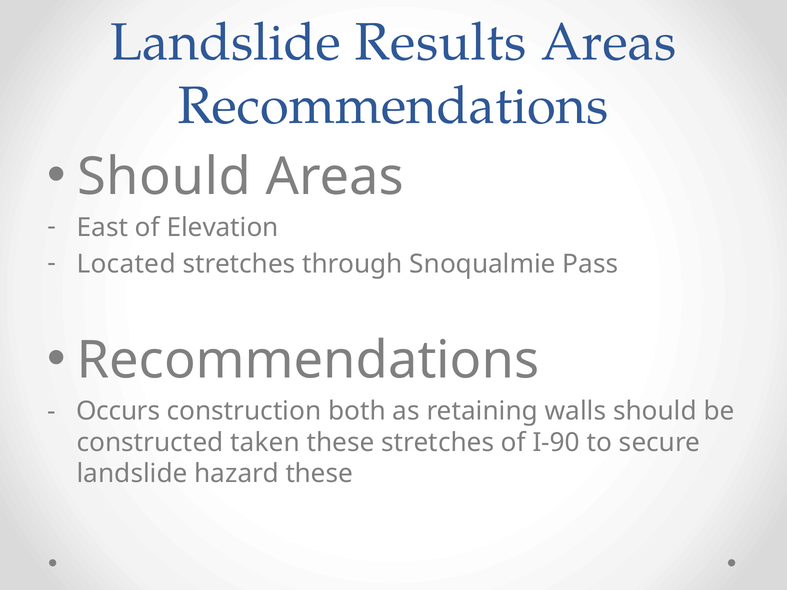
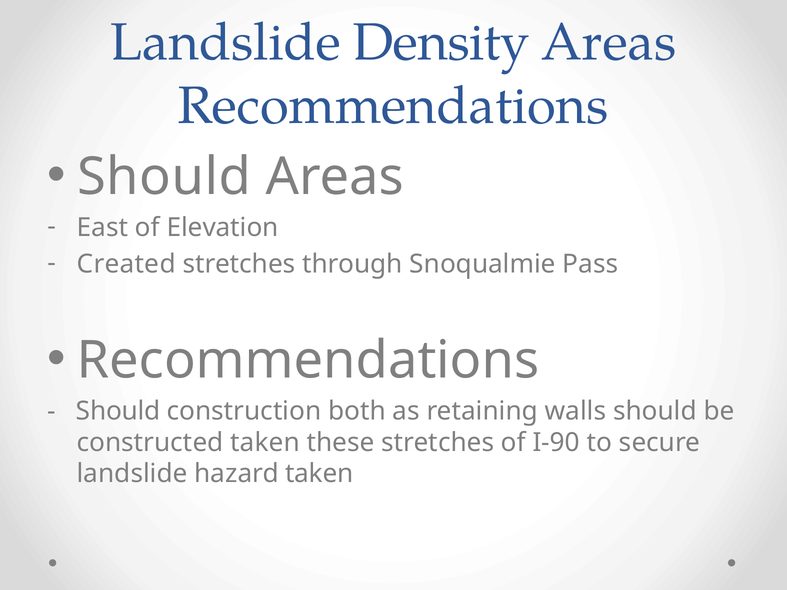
Results: Results -> Density (441, 43)
Located: Located -> Created (126, 264)
Occurs: Occurs -> Should (118, 411)
hazard these: these -> taken (319, 474)
